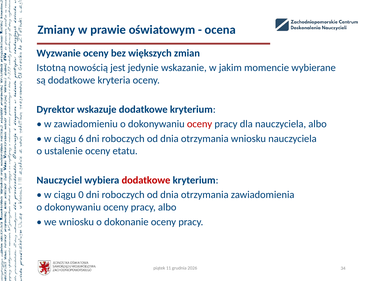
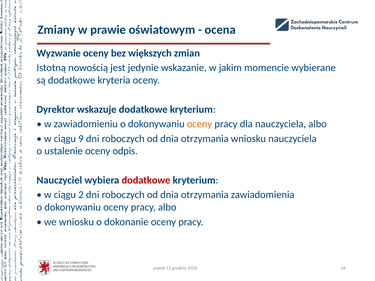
oceny colour: red -> orange (200, 124)
6: 6 -> 9 (81, 139)
etatu: etatu -> odpis (125, 151)
0: 0 -> 2 (81, 195)
